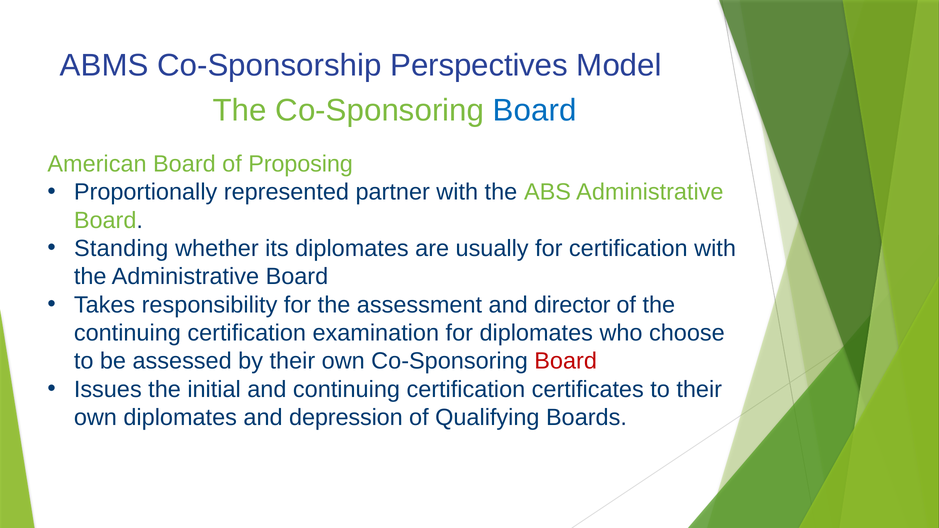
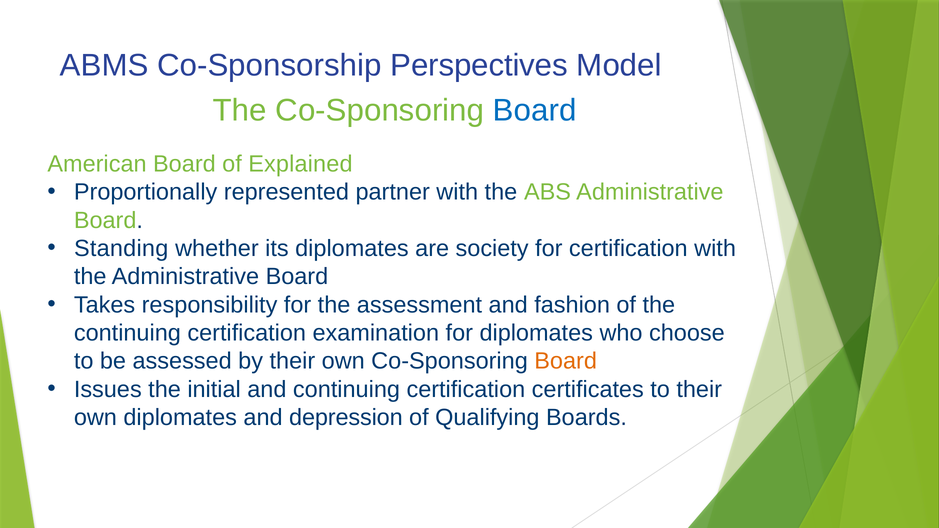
Proposing: Proposing -> Explained (300, 164)
usually: usually -> society (492, 249)
director: director -> fashion (572, 305)
Board colour: red -> orange (566, 361)
